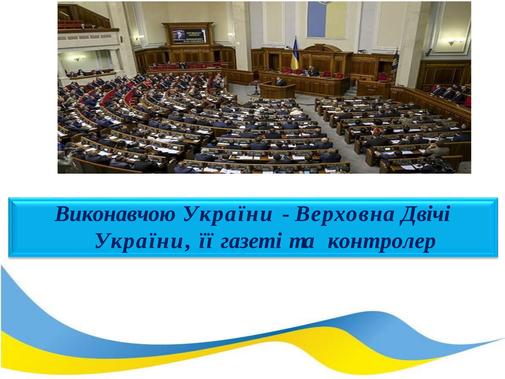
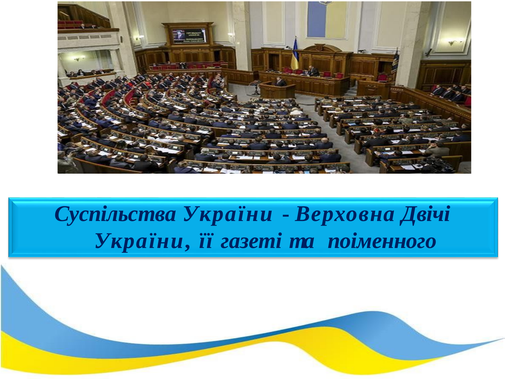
Виконавчою: Виконавчою -> Суспільства (115, 214)
контролер: контролер -> поіменного (382, 241)
